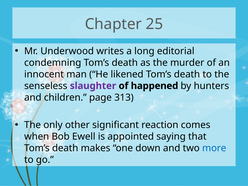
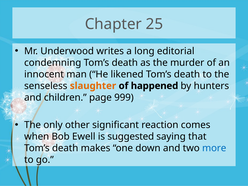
slaughter colour: purple -> orange (93, 86)
313: 313 -> 999 (124, 97)
appointed: appointed -> suggested (131, 137)
